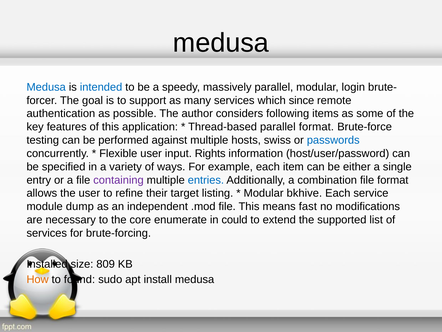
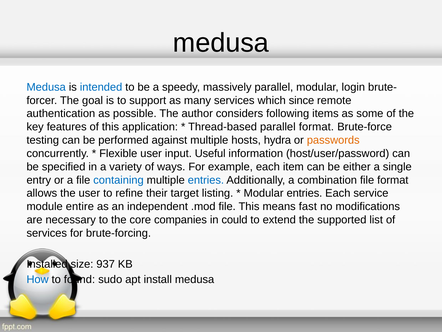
swiss: swiss -> hydra (277, 140)
passwords colour: blue -> orange (333, 140)
Rights: Rights -> Useful (210, 153)
containing colour: purple -> blue (118, 180)
Modular bkhive: bkhive -> entries (304, 193)
dump: dump -> entire (80, 206)
enumerate: enumerate -> companies (181, 220)
809: 809 -> 937 (106, 264)
How colour: orange -> blue (38, 279)
